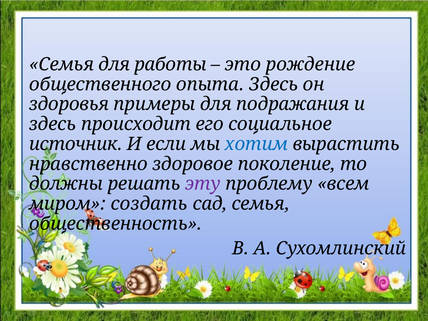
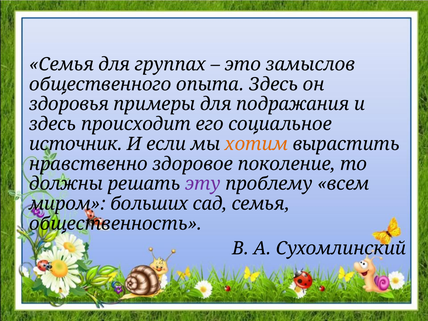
работы: работы -> группах (170, 64)
рождение: рождение -> замыслов (311, 64)
хотим colour: blue -> orange (256, 144)
создать: создать -> больших (149, 204)
